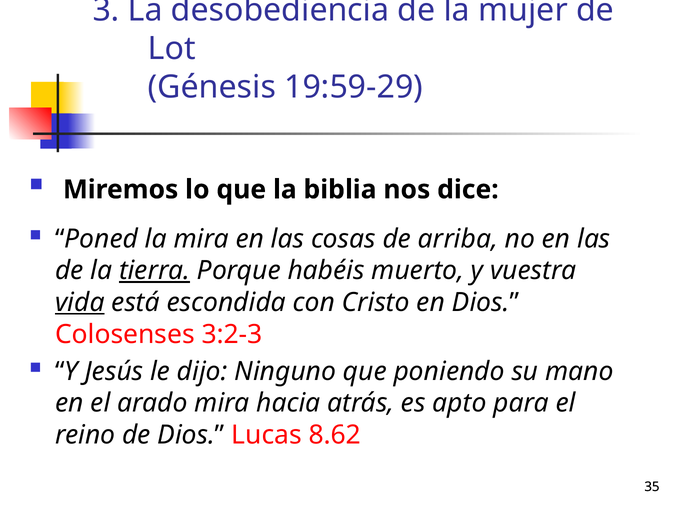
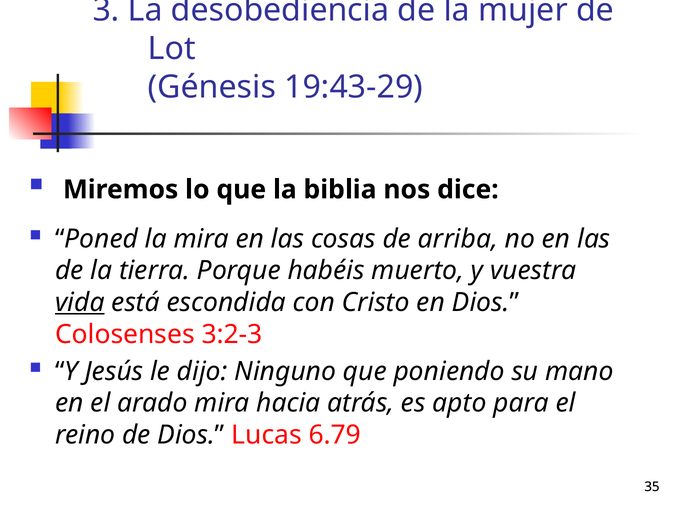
19:59-29: 19:59-29 -> 19:43-29 (354, 87)
tierra underline: present -> none (155, 270)
8.62: 8.62 -> 6.79 (335, 435)
